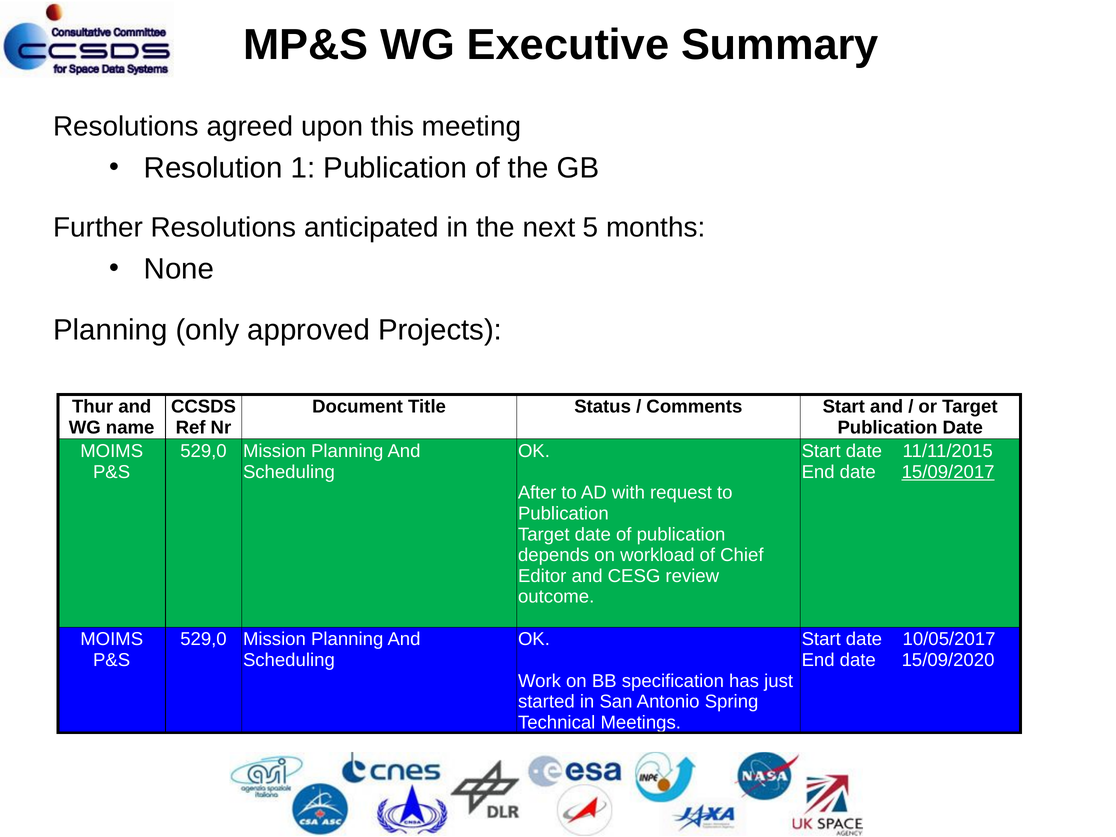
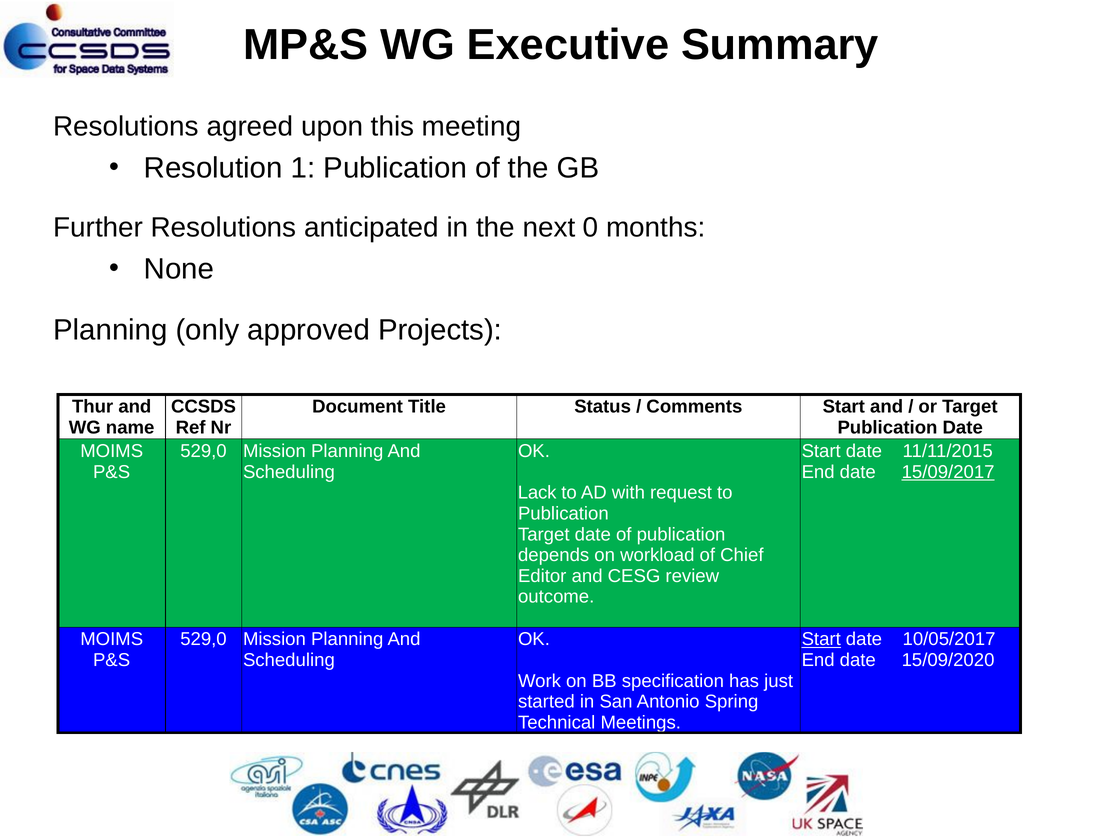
5: 5 -> 0 (591, 228)
After: After -> Lack (537, 493)
Start underline: none -> present (821, 639)
